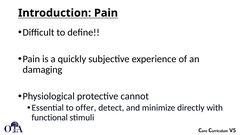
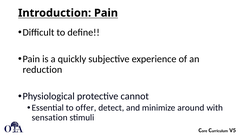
damaging: damaging -> reduction (42, 70)
directly: directly -> around (191, 108)
functional: functional -> sensation (50, 118)
